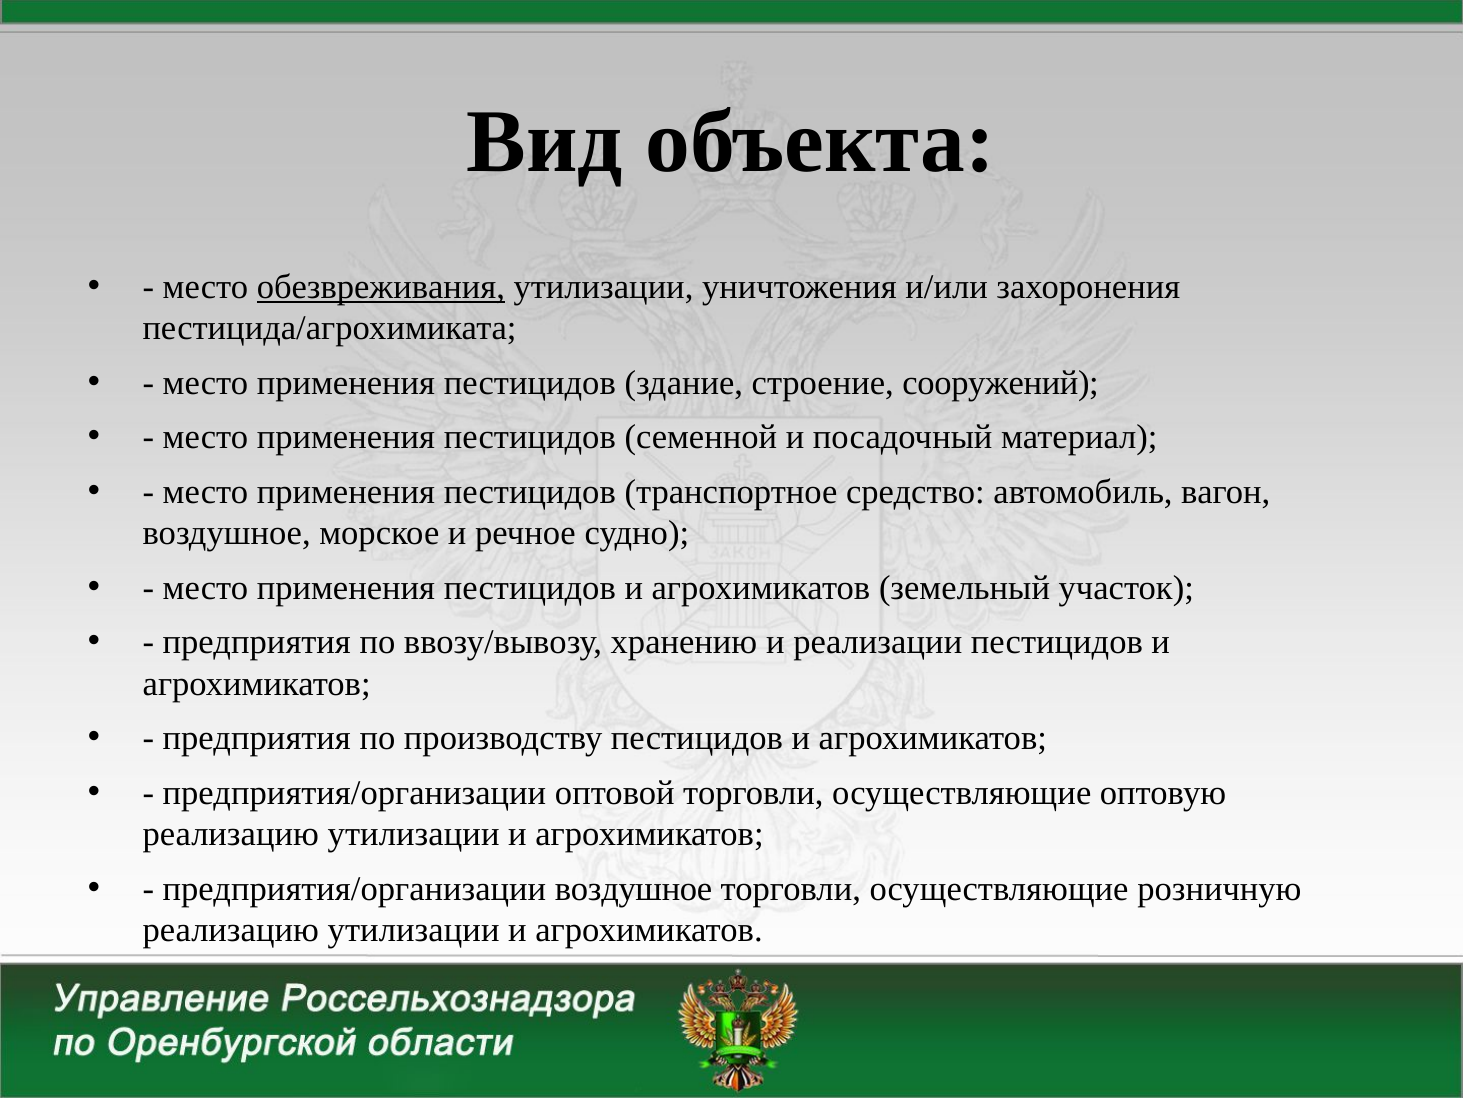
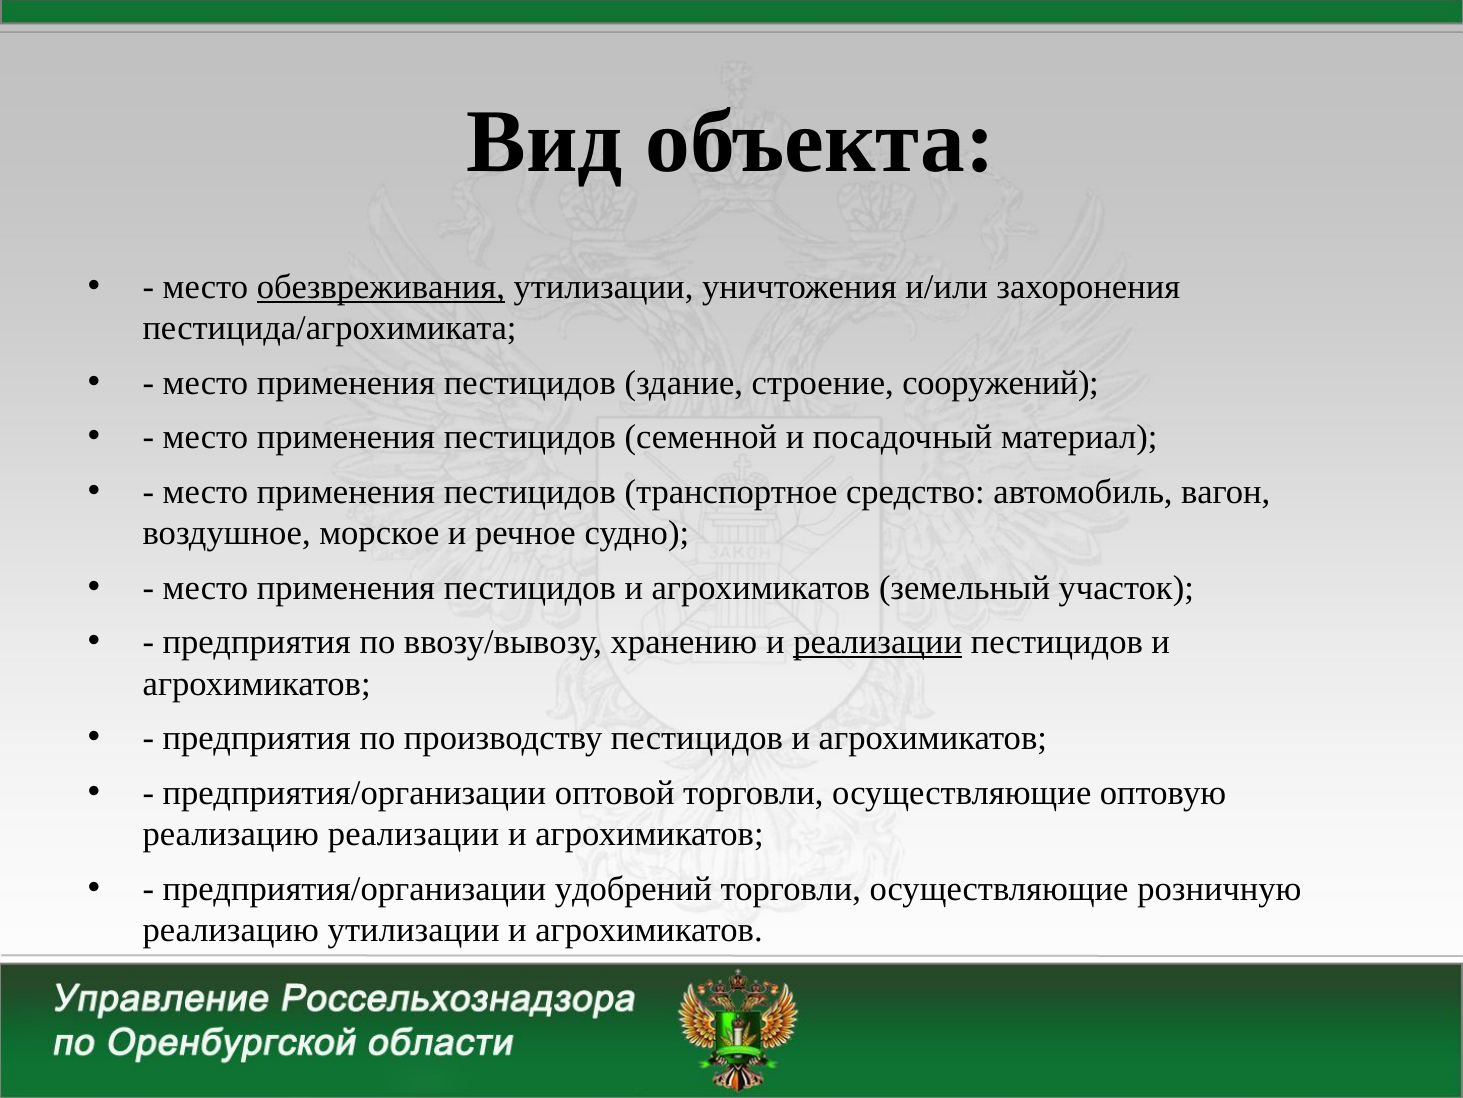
реализации underline: none -> present (878, 642)
утилизации: утилизации -> реализации (413, 834)
предприятия/организации воздушное: воздушное -> удобрений (633, 888)
